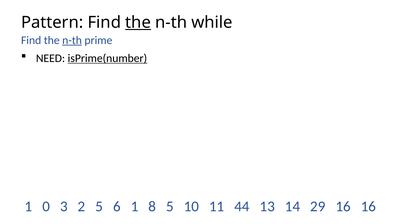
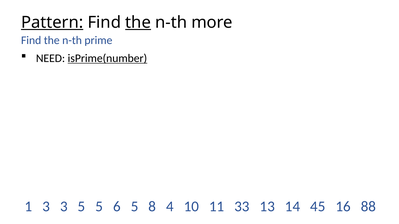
Pattern underline: none -> present (52, 22)
while: while -> more (212, 22)
n-th underline: present -> none (72, 40)
1 0: 0 -> 3 (46, 207)
3 2: 2 -> 5 (81, 207)
6 1: 1 -> 5 (135, 207)
8 5: 5 -> 4 (170, 207)
44: 44 -> 33 (242, 207)
29: 29 -> 45 (318, 207)
16 16: 16 -> 88 (368, 207)
